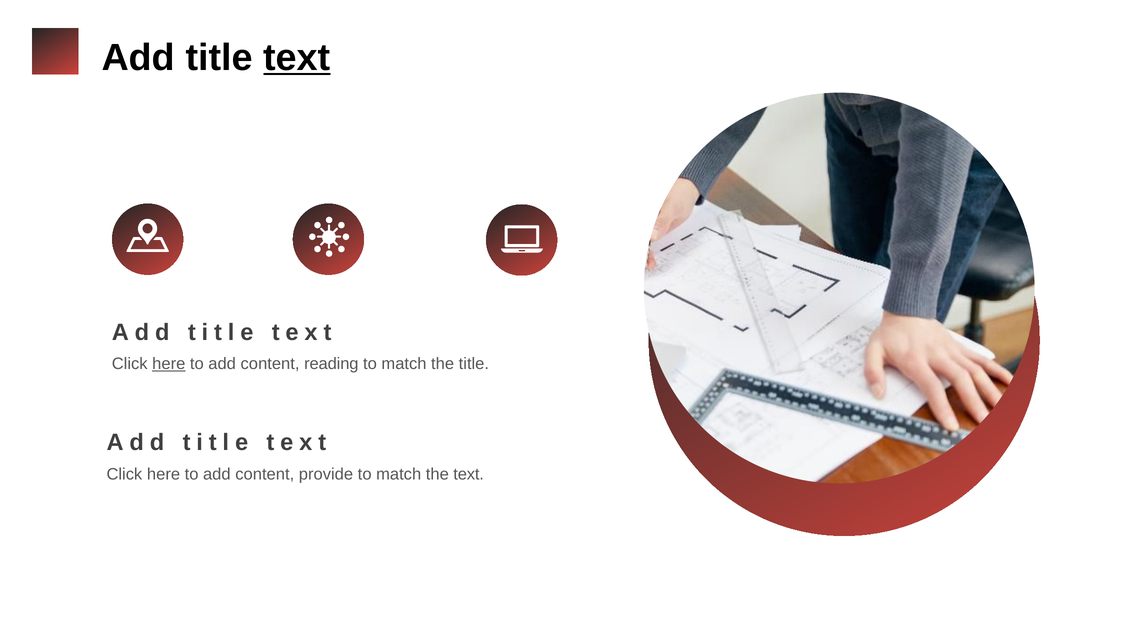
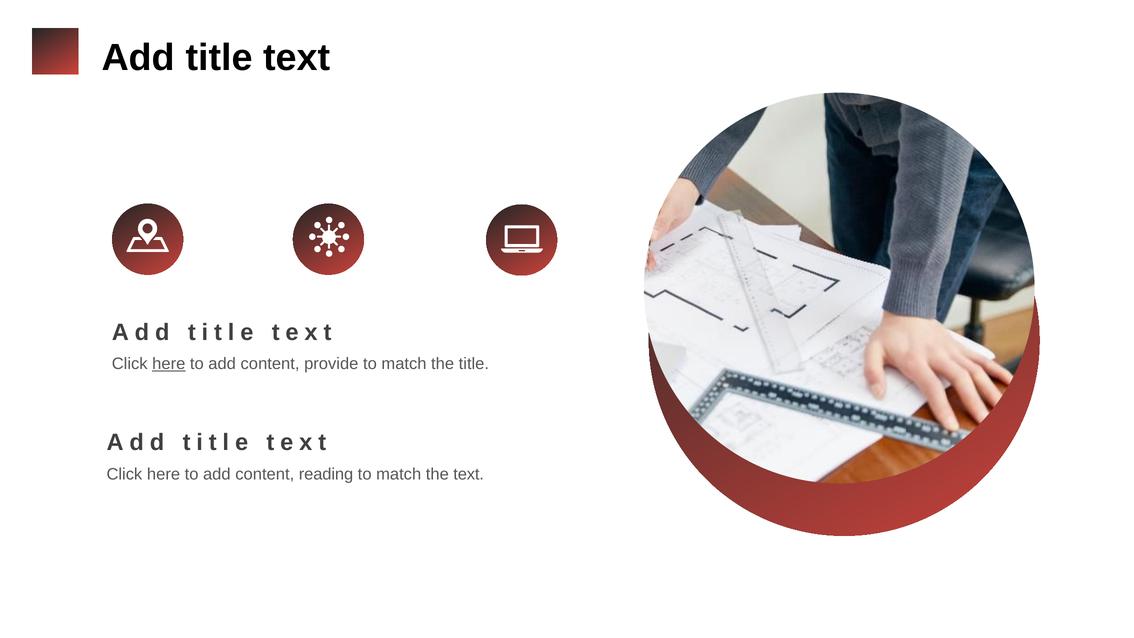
text underline: present -> none (297, 58)
reading: reading -> provide (331, 364)
provide: provide -> reading (326, 474)
